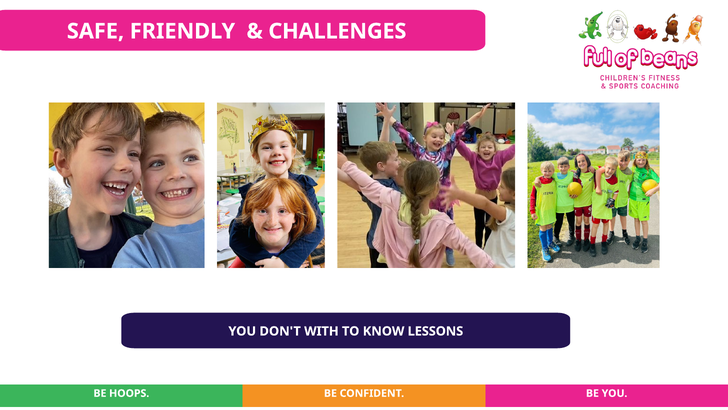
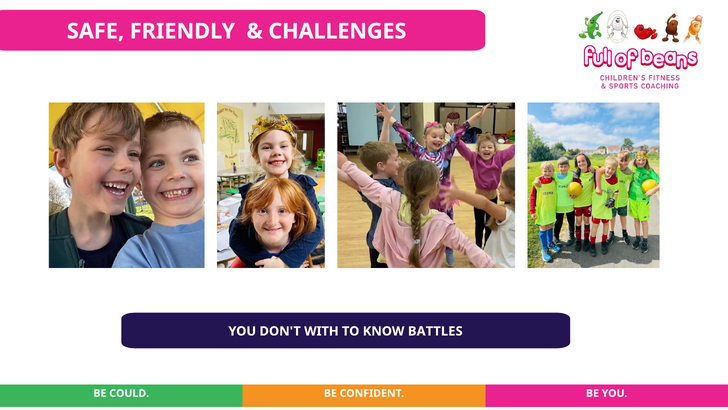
LESSONS: LESSONS -> BATTLES (435, 331)
HOOPS: HOOPS -> COULD (129, 393)
